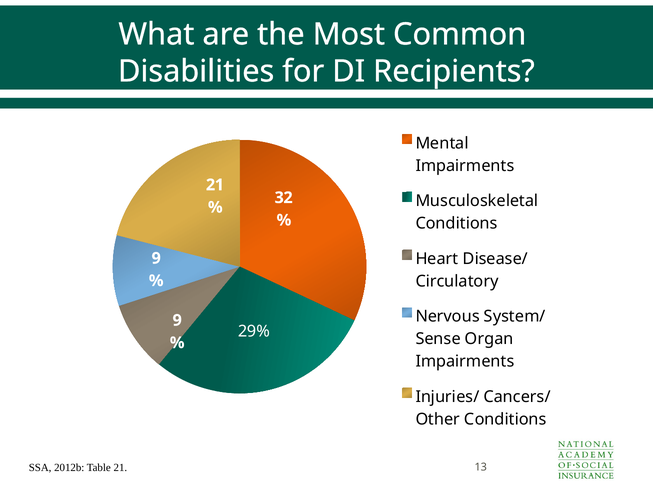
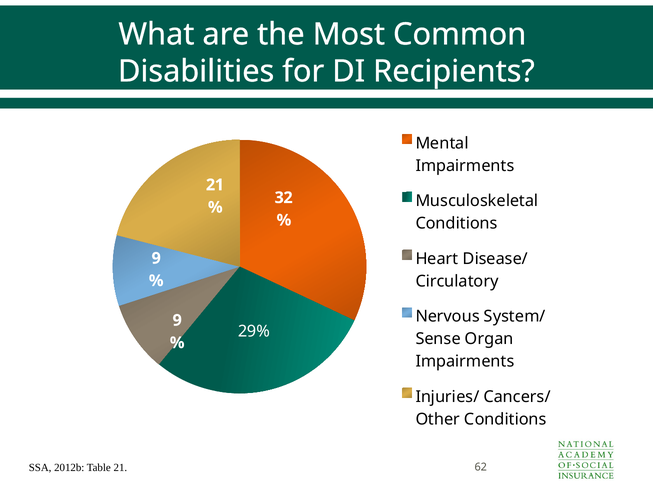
13: 13 -> 62 (481, 467)
